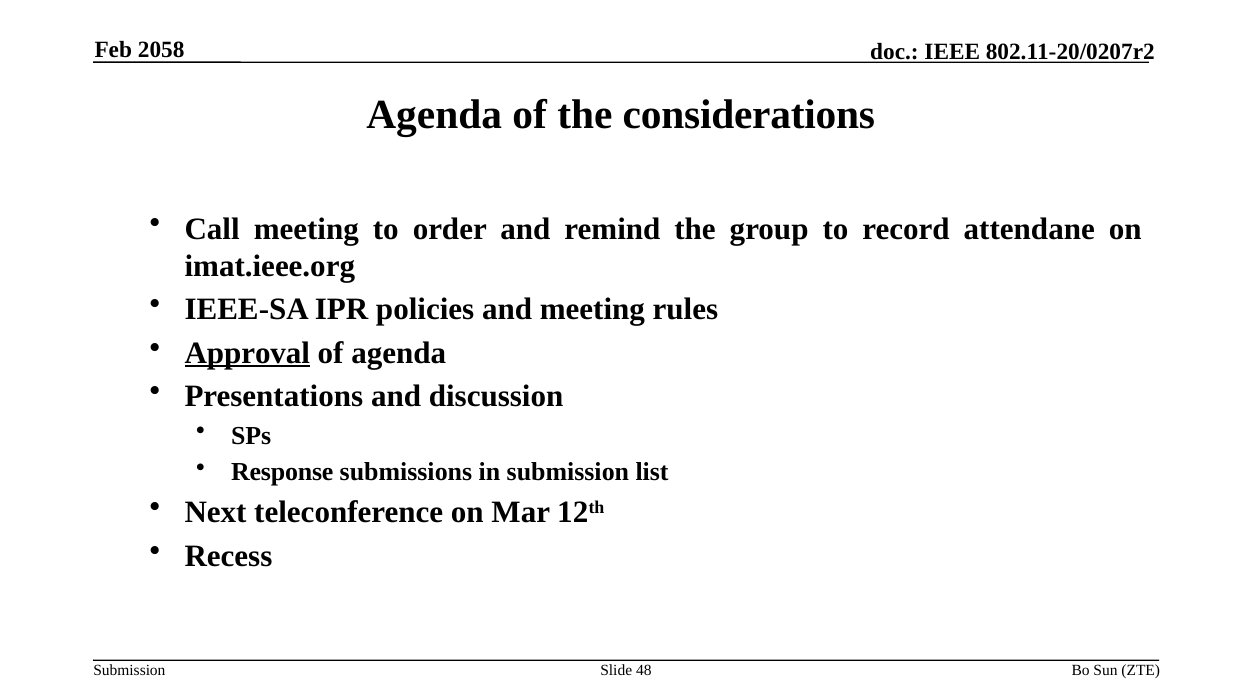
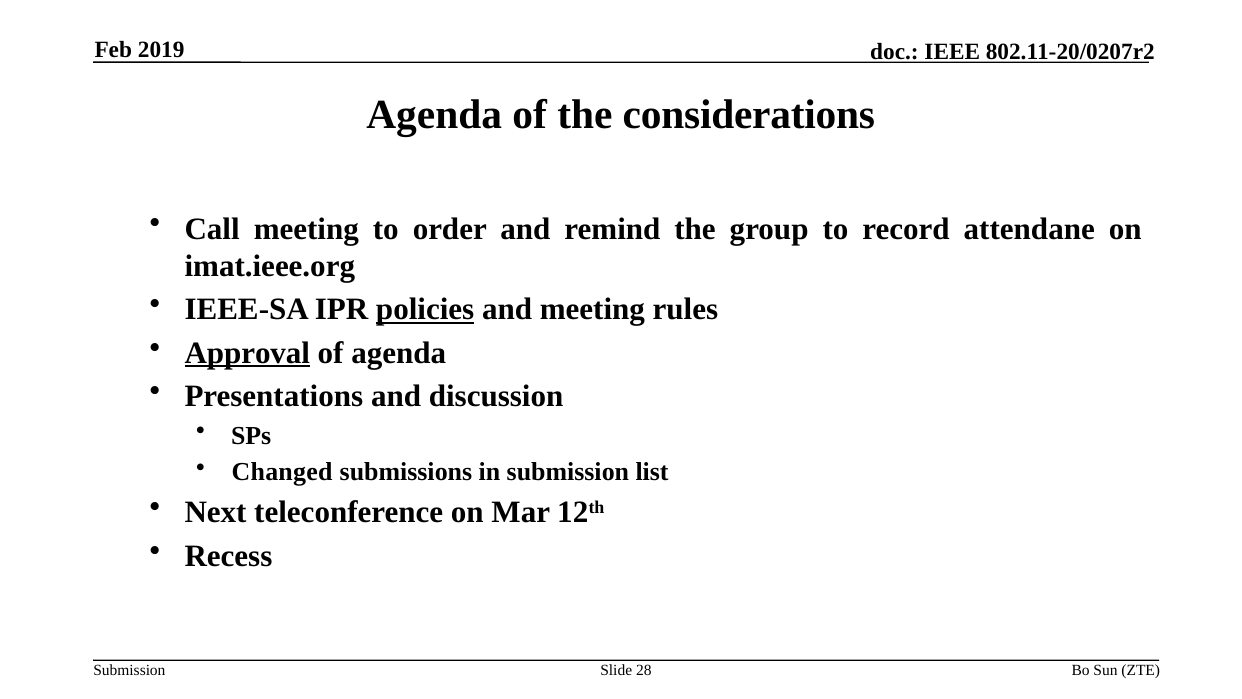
2058: 2058 -> 2019 (161, 49)
policies underline: none -> present (425, 309)
Response: Response -> Changed (282, 472)
48: 48 -> 28 (644, 670)
